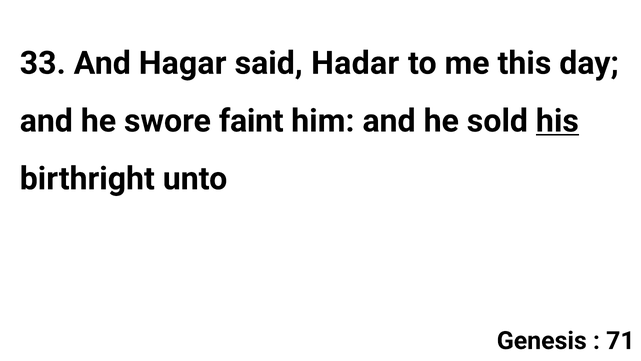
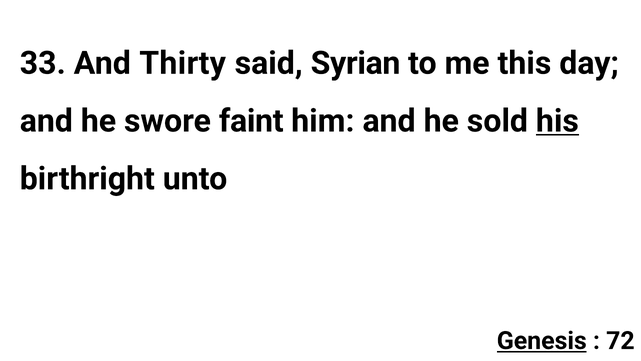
Hagar: Hagar -> Thirty (183, 63)
Hadar: Hadar -> Syrian (356, 63)
Genesis underline: none -> present (542, 340)
71: 71 -> 72 (620, 340)
